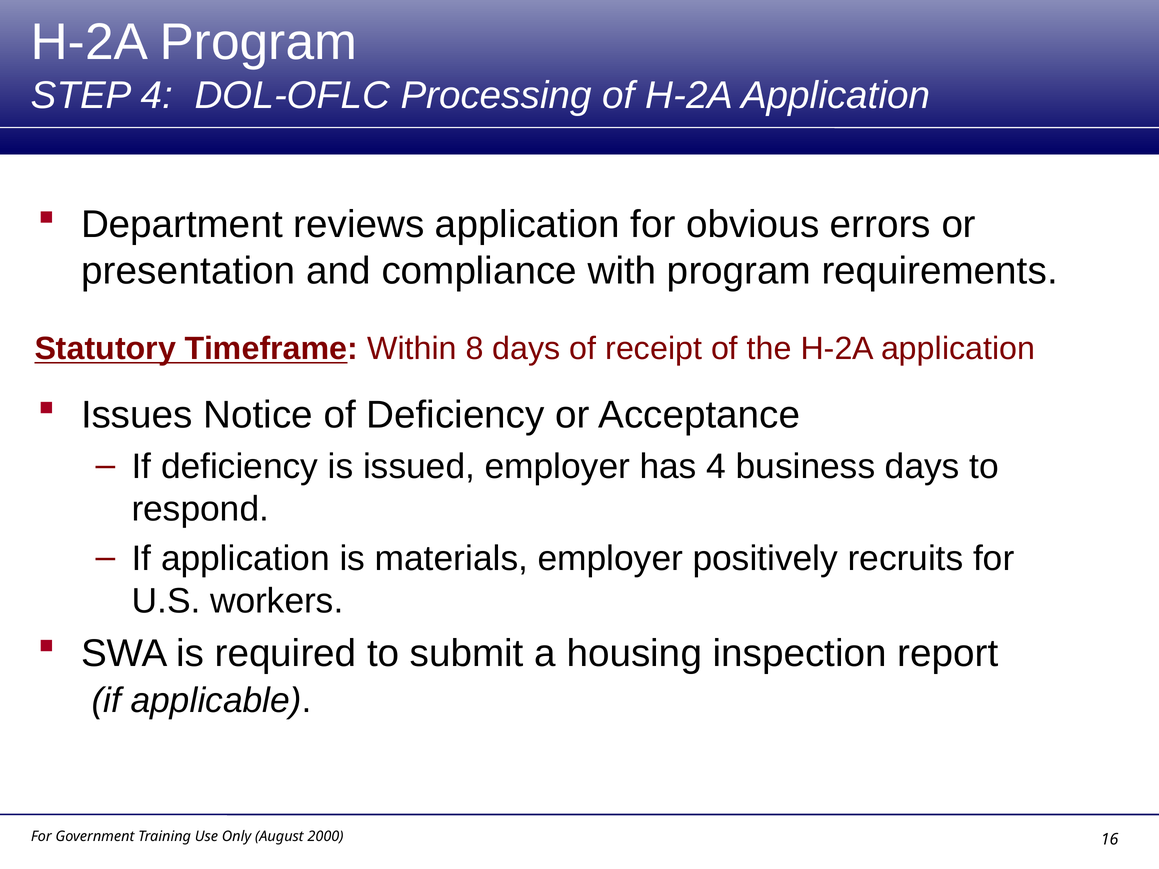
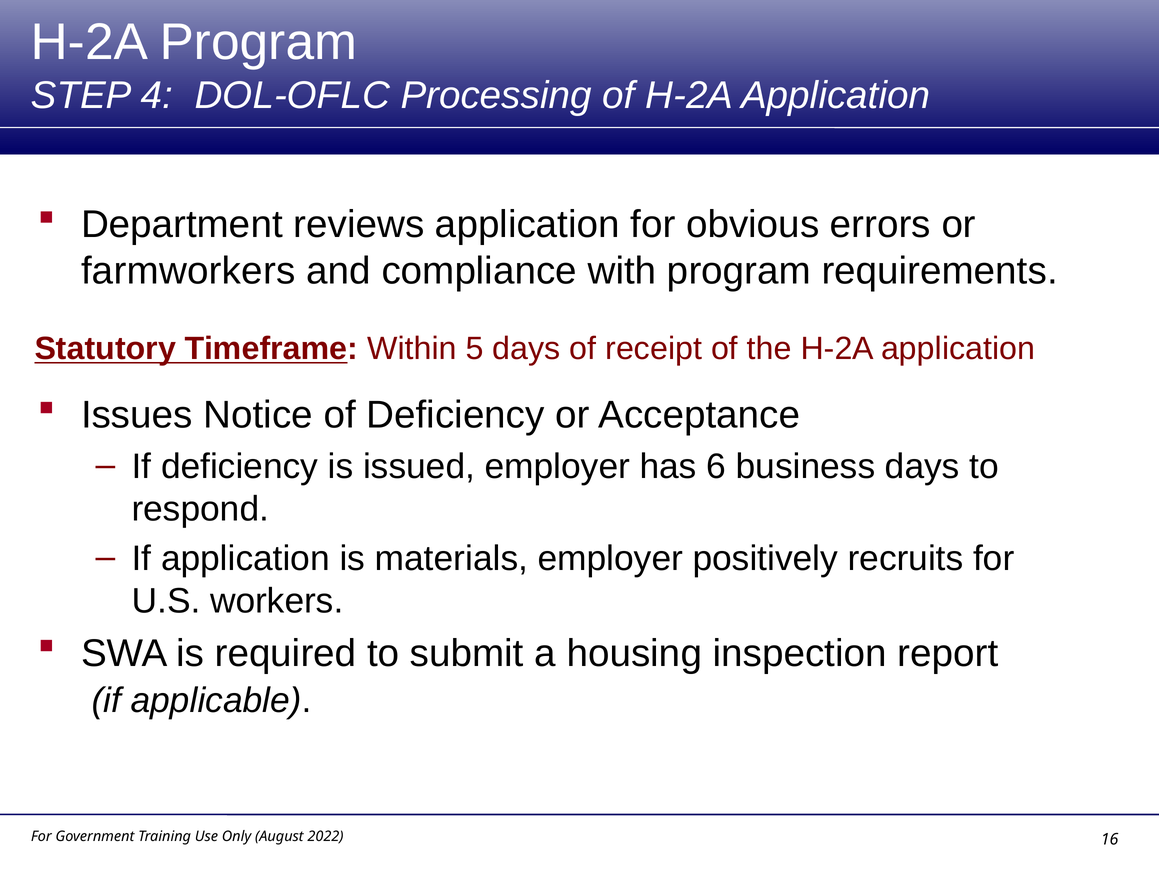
presentation: presentation -> farmworkers (188, 271)
8: 8 -> 5 (475, 349)
has 4: 4 -> 6 (716, 467)
2000: 2000 -> 2022 (325, 836)
